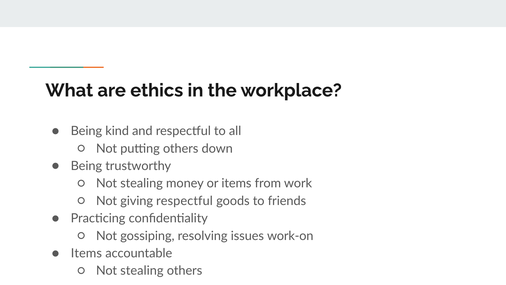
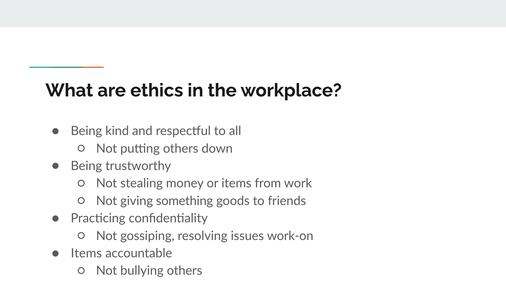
giving respectful: respectful -> something (185, 201)
stealing: stealing -> bullying (142, 270)
